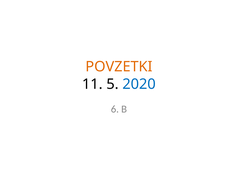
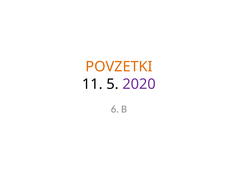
2020 colour: blue -> purple (139, 84)
